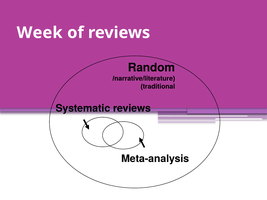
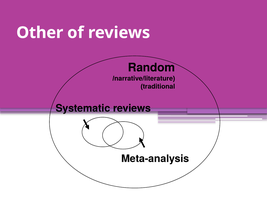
Week: Week -> Other (40, 33)
